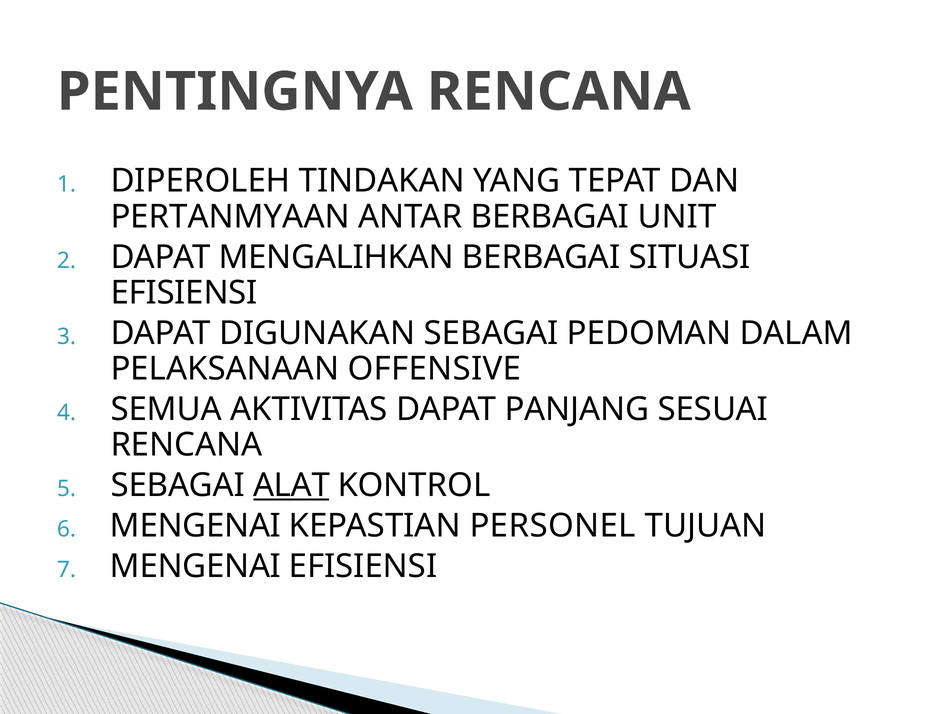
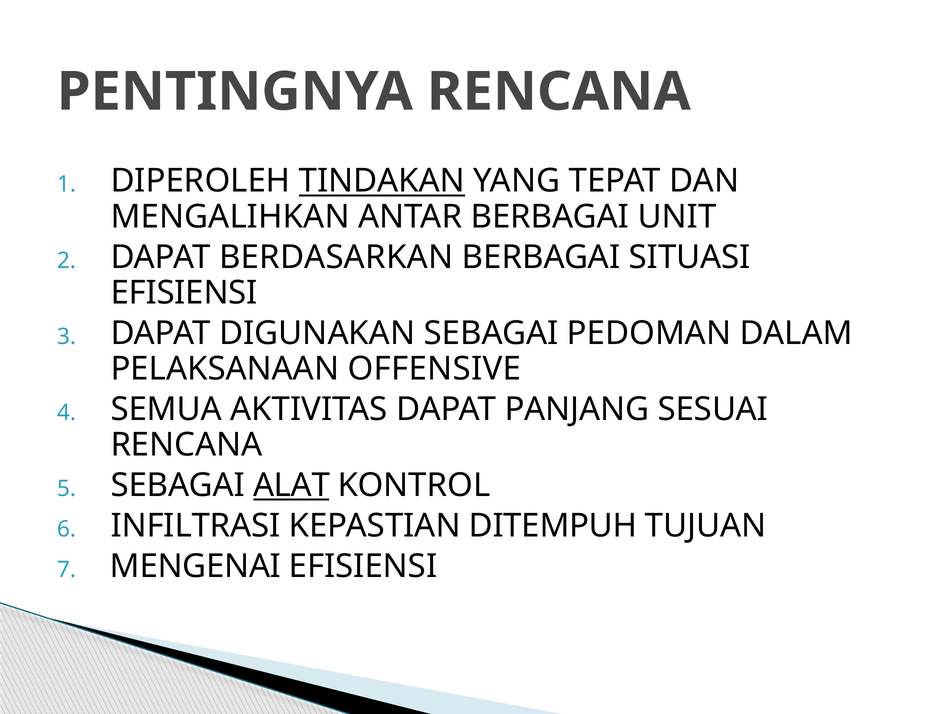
TINDAKAN underline: none -> present (382, 181)
PERTANMYAAN: PERTANMYAAN -> MENGALIHKAN (230, 217)
MENGALIHKAN: MENGALIHKAN -> BERDASARKAN (336, 257)
MENGENAI: MENGENAI -> INFILTRASI (195, 526)
PERSONEL: PERSONEL -> DITEMPUH (553, 526)
